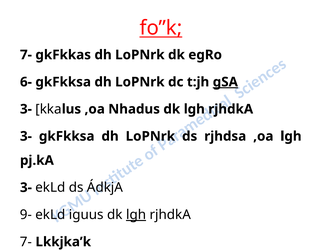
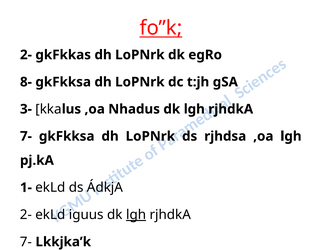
7-: 7- -> 2- (26, 55)
6-: 6- -> 8- (26, 82)
gSA underline: present -> none (225, 82)
3-: 3- -> 7- (26, 136)
3-: 3- -> 1- (26, 187)
9-: 9- -> 2- (26, 214)
